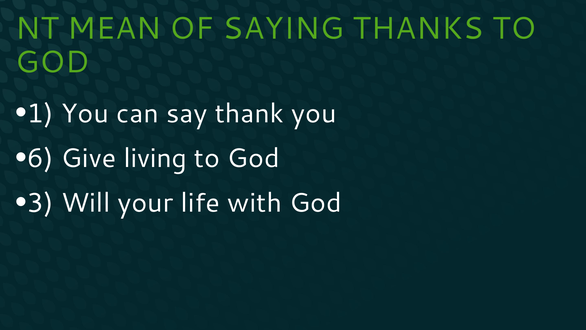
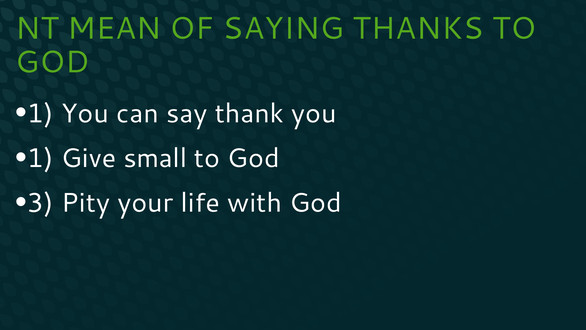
6: 6 -> 1 (40, 158)
living: living -> small (155, 158)
Will: Will -> Pity (86, 203)
